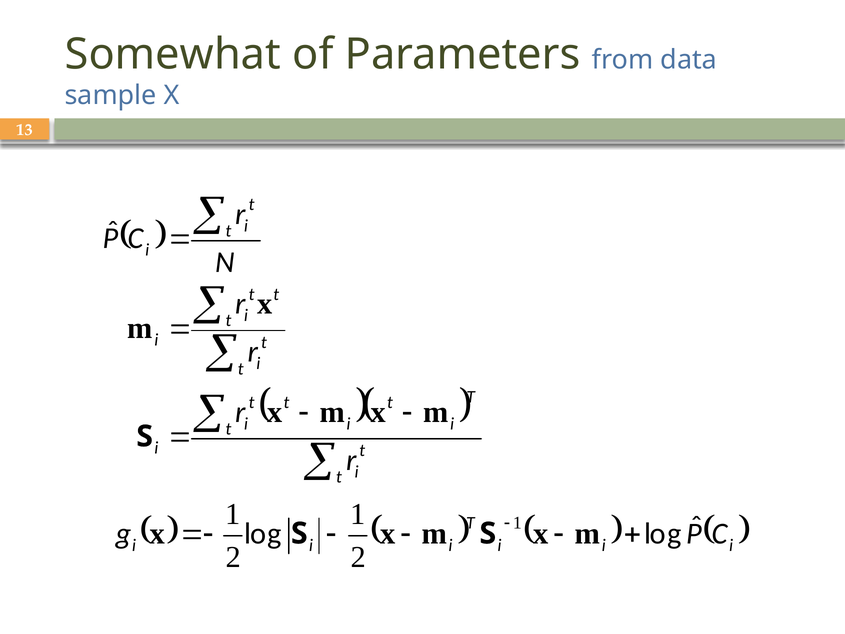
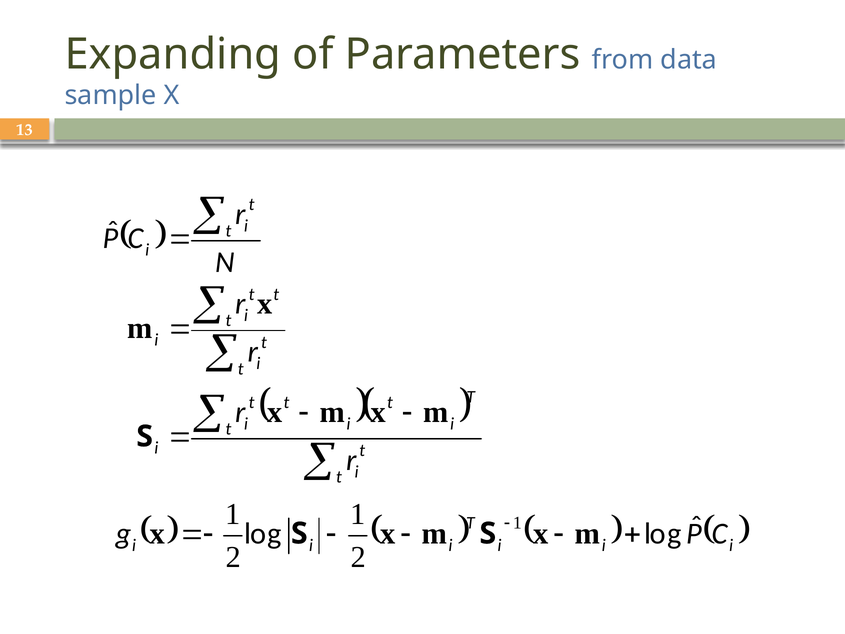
Somewhat: Somewhat -> Expanding (173, 54)
